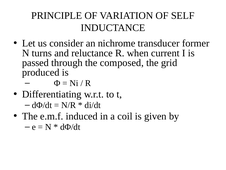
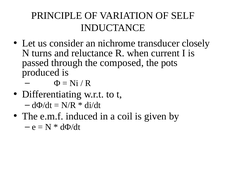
former: former -> closely (196, 43)
grid: grid -> pots (169, 63)
